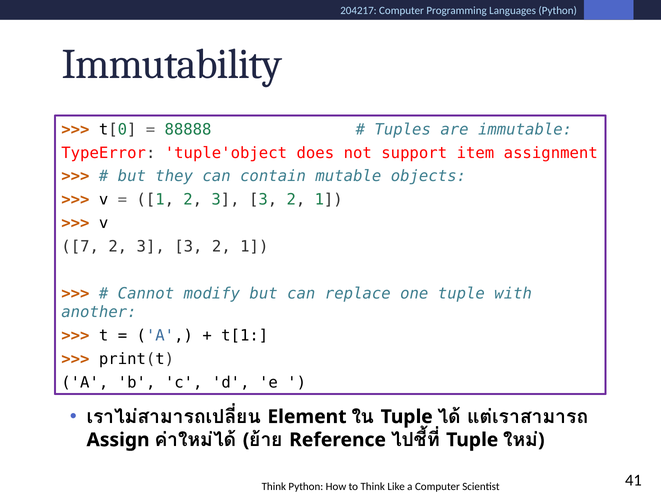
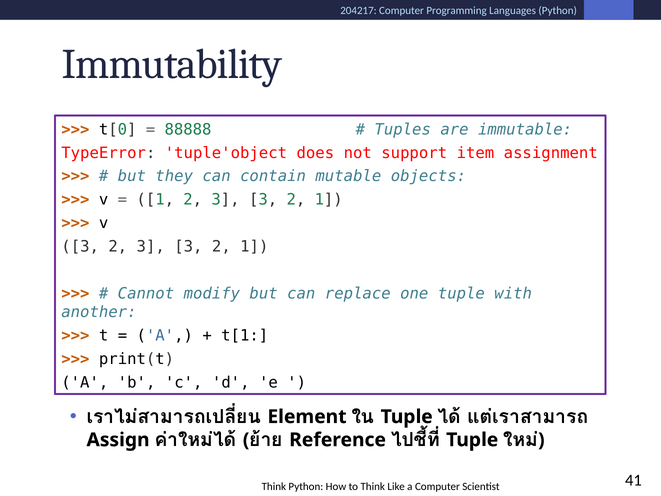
7: 7 -> 3 (80, 246)
